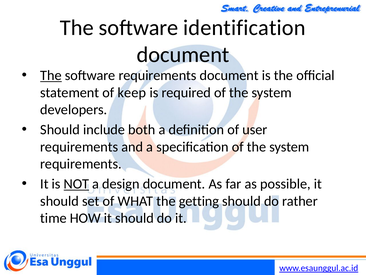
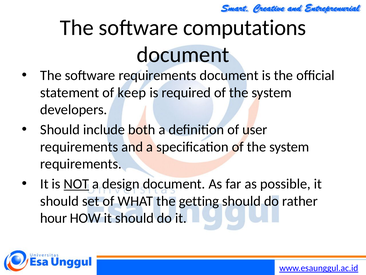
identification: identification -> computations (245, 28)
The underline: present -> none (51, 75)
time: time -> hour (54, 218)
